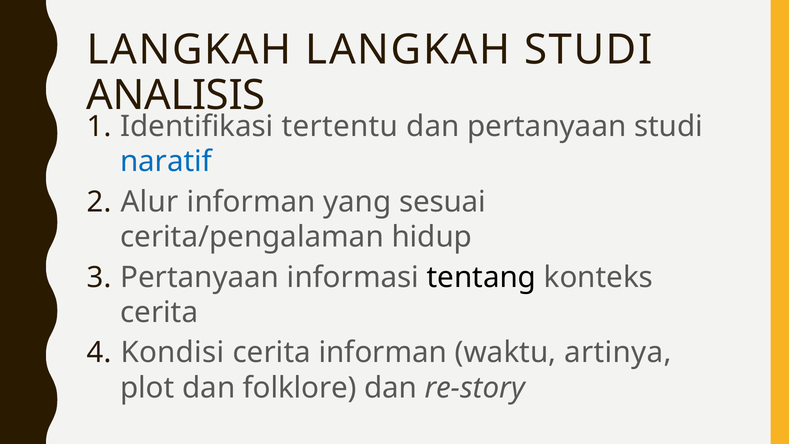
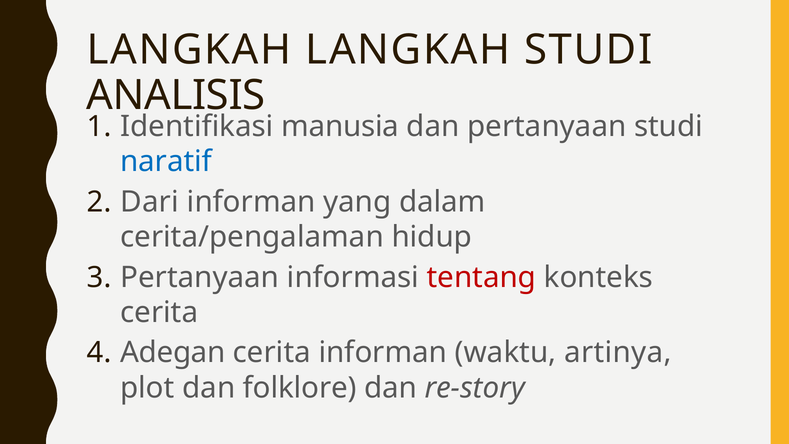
tertentu: tertentu -> manusia (340, 126)
Alur: Alur -> Dari (150, 202)
sesuai: sesuai -> dalam (442, 202)
tentang colour: black -> red (481, 277)
Kondisi: Kondisi -> Adegan (173, 353)
